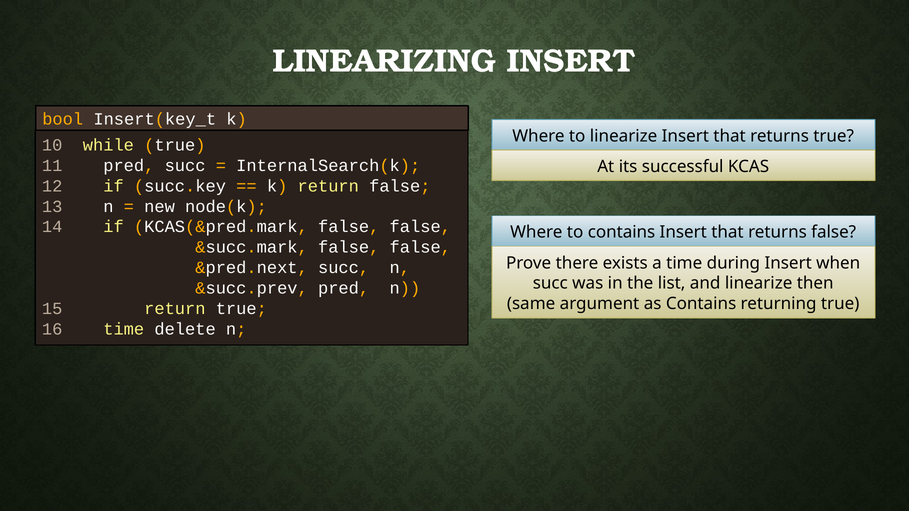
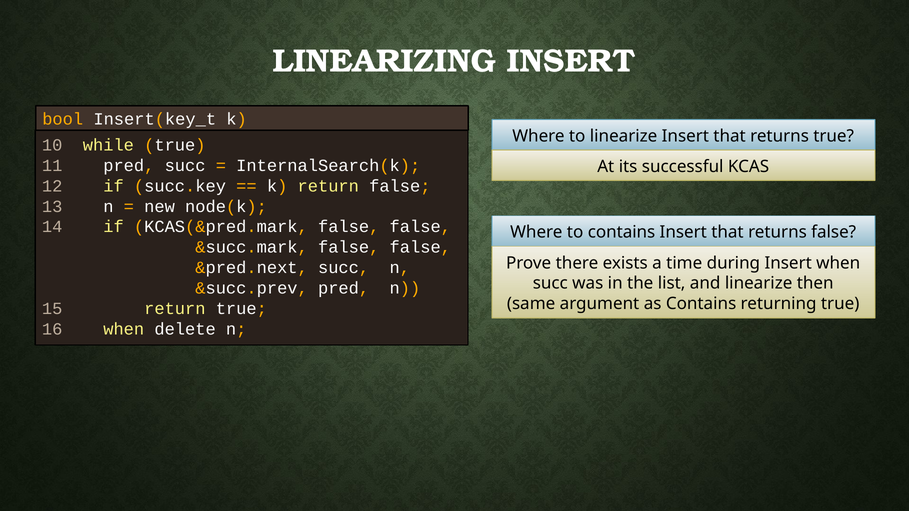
16 time: time -> when (124, 329)
